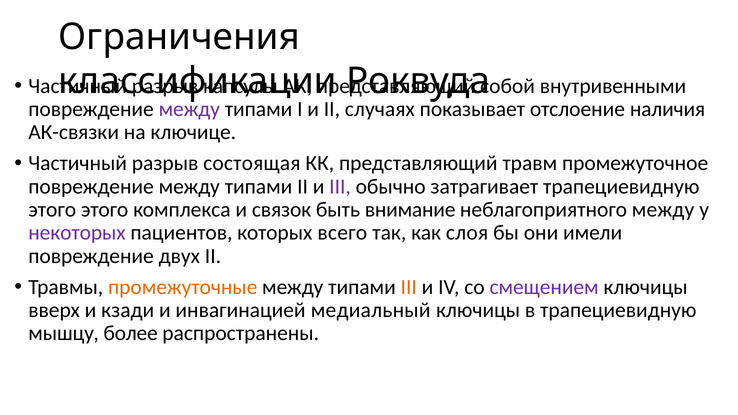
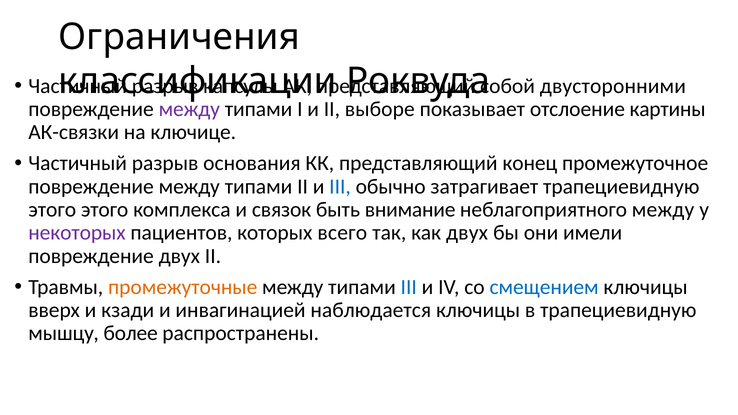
внутривенными: внутривенными -> двусторонними (613, 86)
случаях: случаях -> выборе (380, 109)
наличия: наличия -> картины (668, 109)
состоящая: состоящая -> основания (252, 163)
травм: травм -> конец (530, 163)
III colour: purple -> blue (340, 187)
как слоя: слоя -> двух (467, 233)
III colour: orange -> blue (409, 287)
смещением colour: purple -> blue (544, 287)
медиальный: медиальный -> наблюдается (371, 310)
